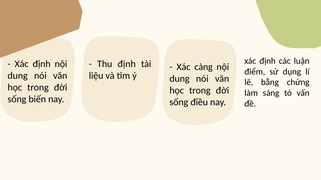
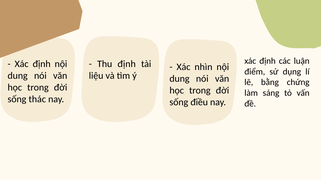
càng: càng -> nhìn (203, 67)
biến: biến -> thác (37, 99)
